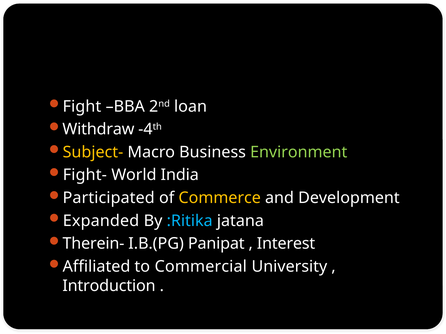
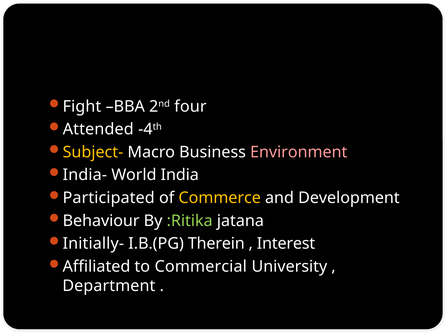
loan: loan -> four (190, 107)
Withdraw: Withdraw -> Attended (98, 129)
Environment colour: light green -> pink (299, 152)
Fight-: Fight- -> India- (85, 175)
Expanded: Expanded -> Behaviour (101, 221)
:Ritika colour: light blue -> light green (190, 221)
Therein-: Therein- -> Initially- (93, 244)
Panipat: Panipat -> Therein (216, 244)
Introduction: Introduction -> Department (109, 286)
